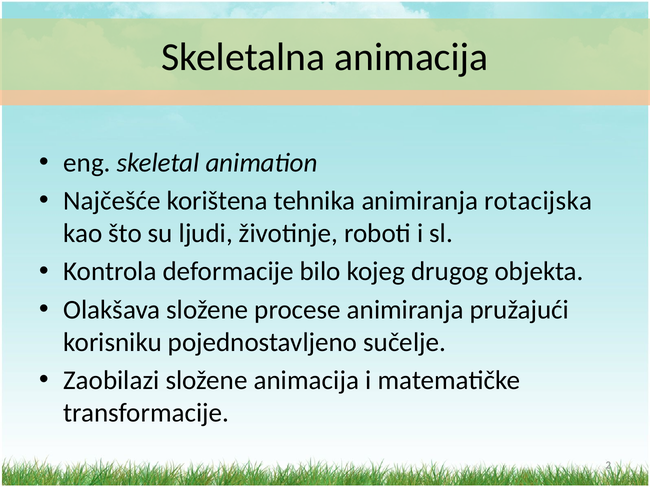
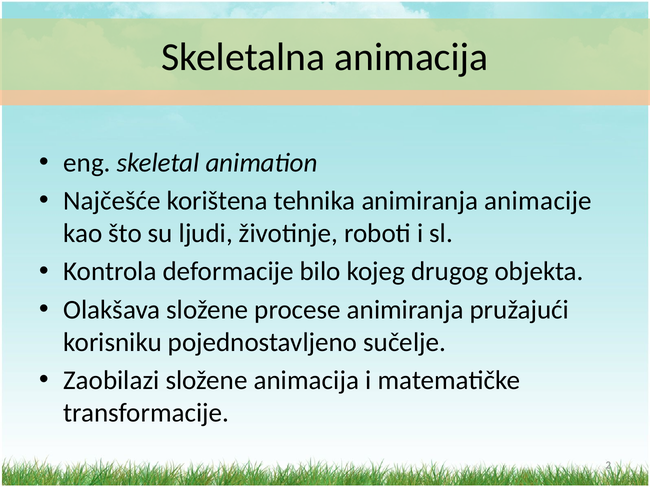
rotacijska: rotacijska -> animacije (538, 201)
